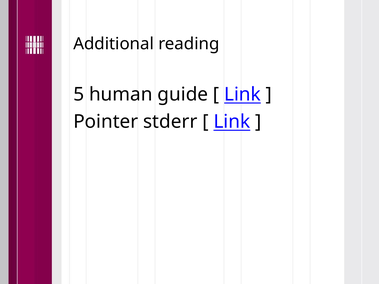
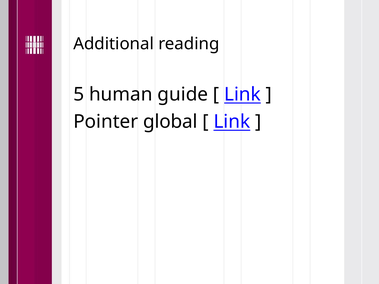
stderr: stderr -> global (170, 122)
